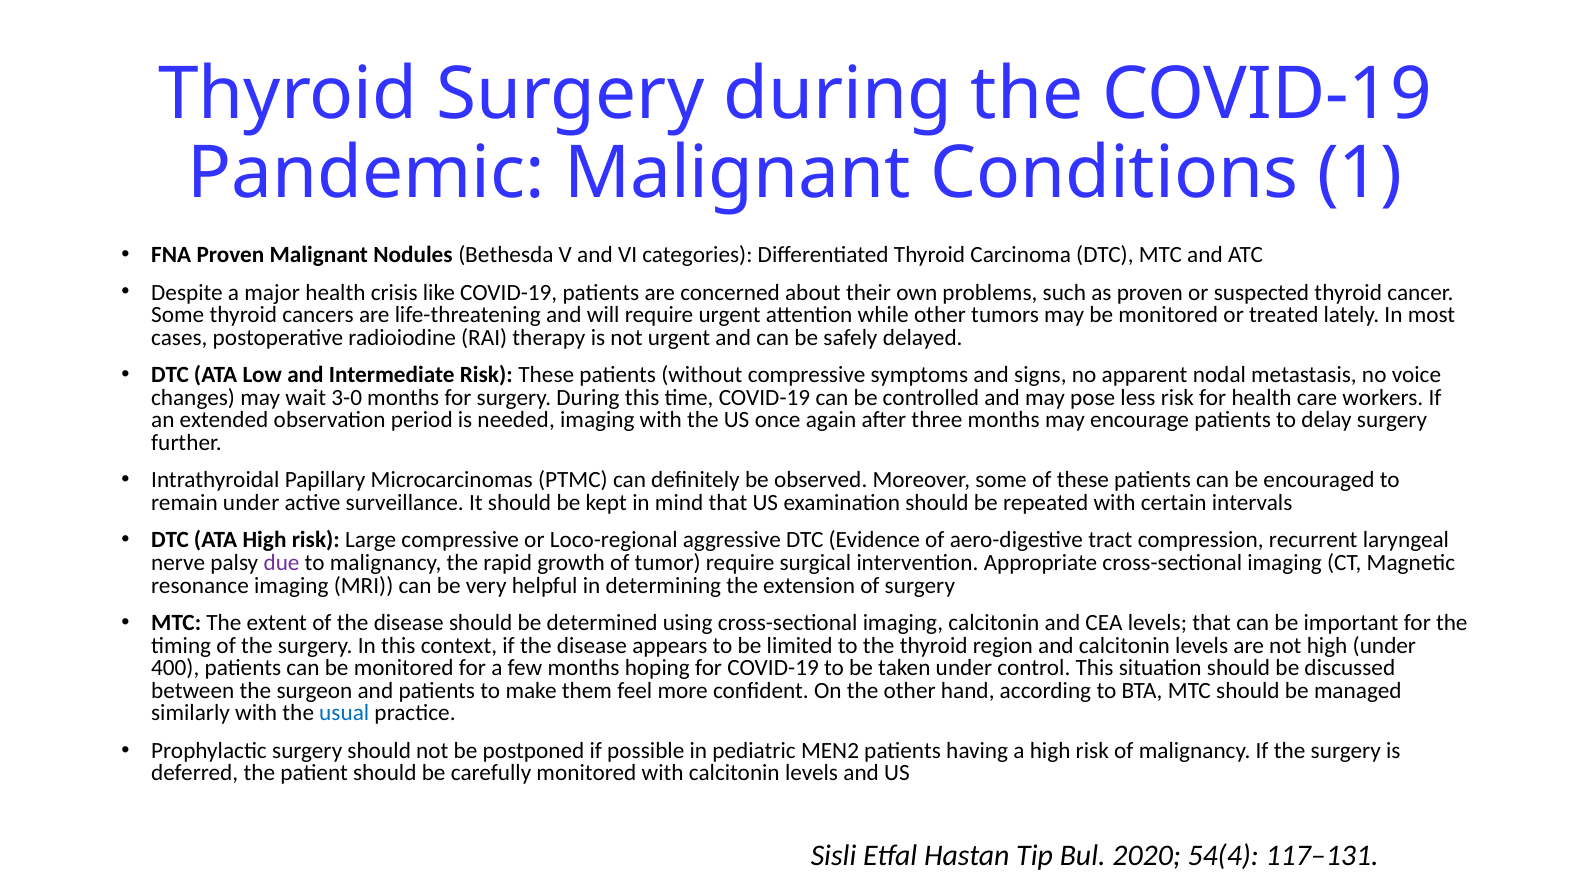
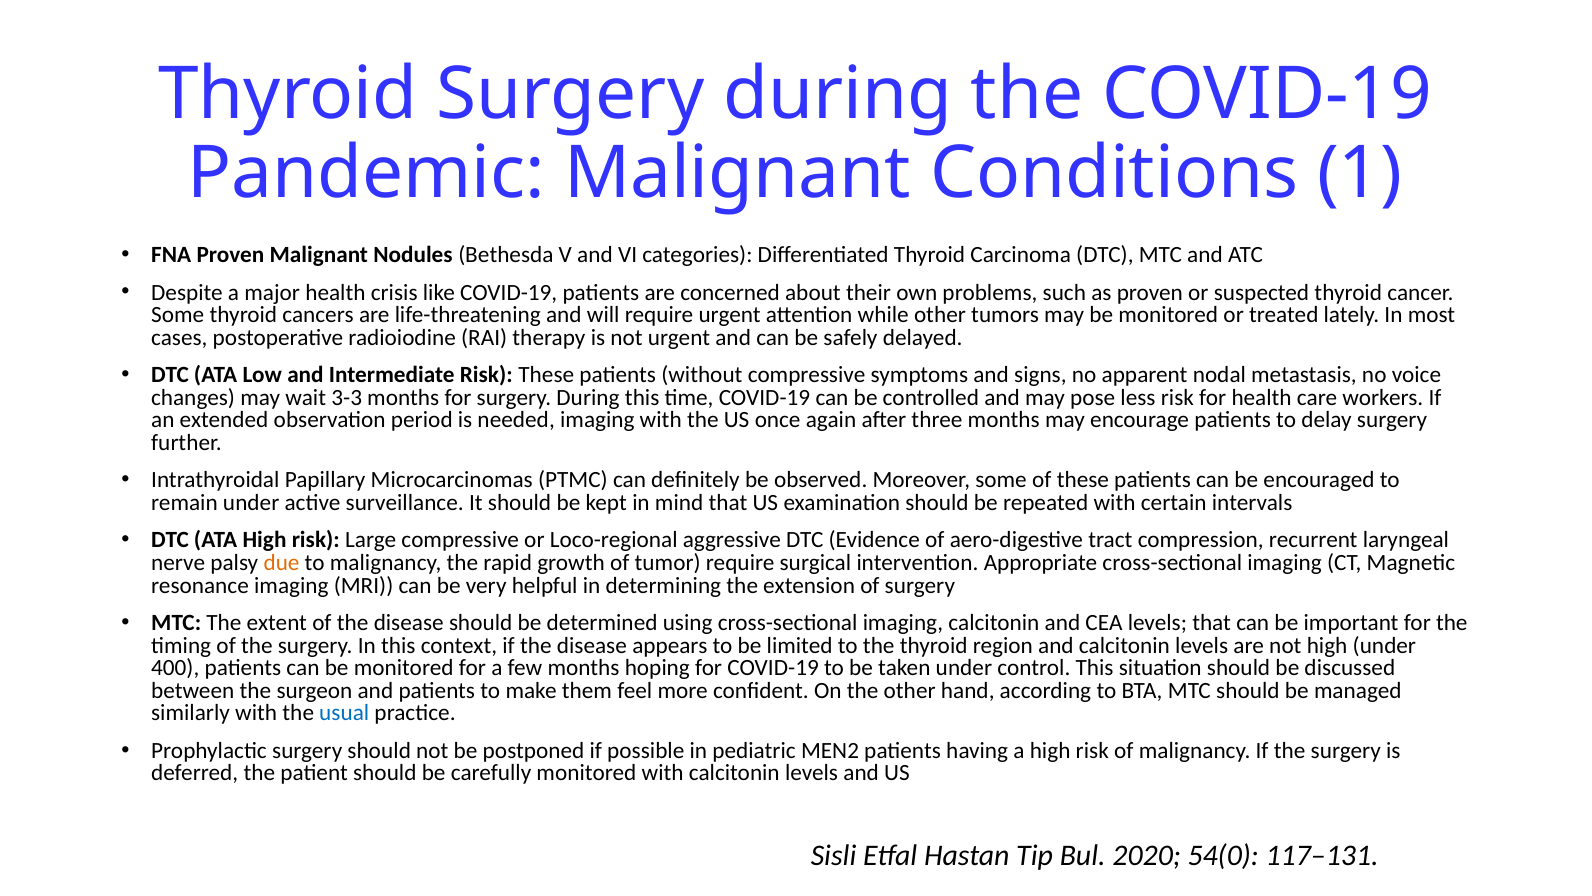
3-0: 3-0 -> 3-3 (347, 397)
due colour: purple -> orange (282, 563)
54(4: 54(4 -> 54(0 (1223, 855)
